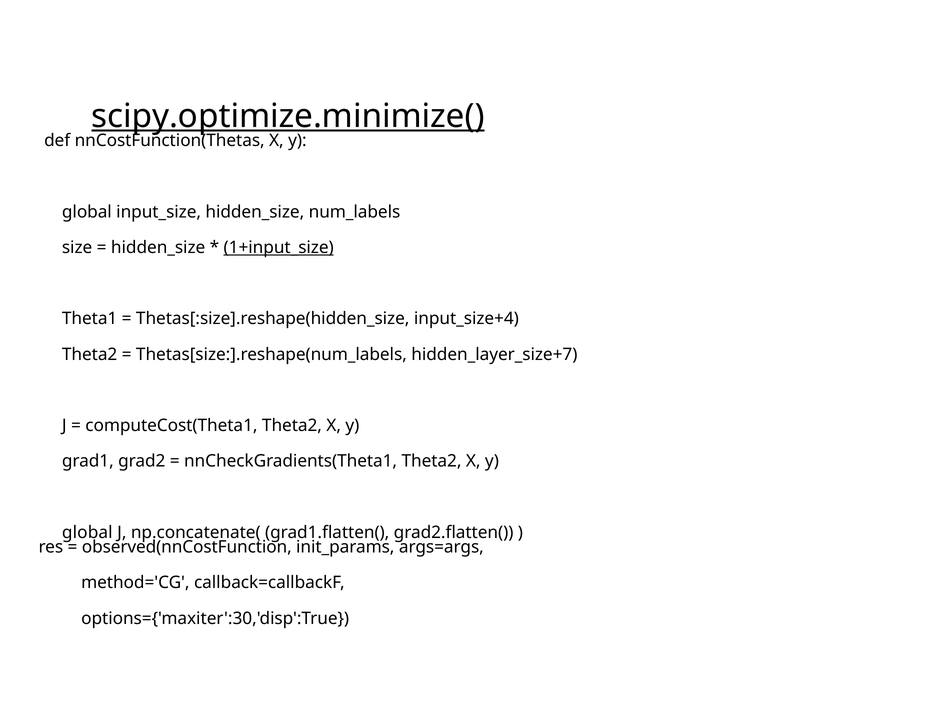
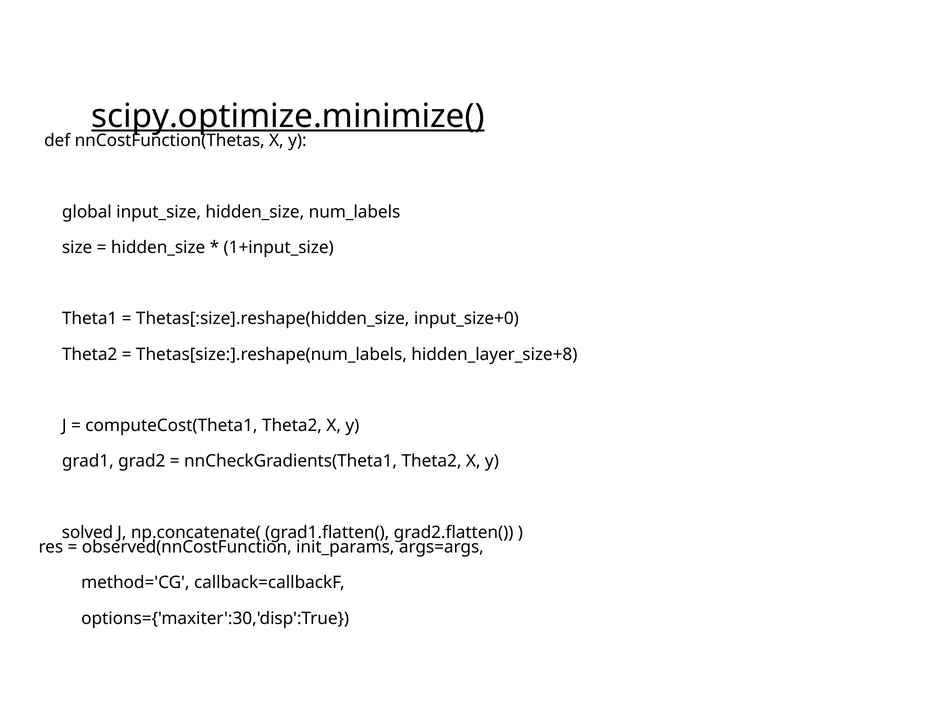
1+input_size underline: present -> none (279, 248)
input_size+4: input_size+4 -> input_size+0 (466, 319)
hidden_layer_size+7: hidden_layer_size+7 -> hidden_layer_size+8 (494, 355)
global: global -> solved (87, 533)
